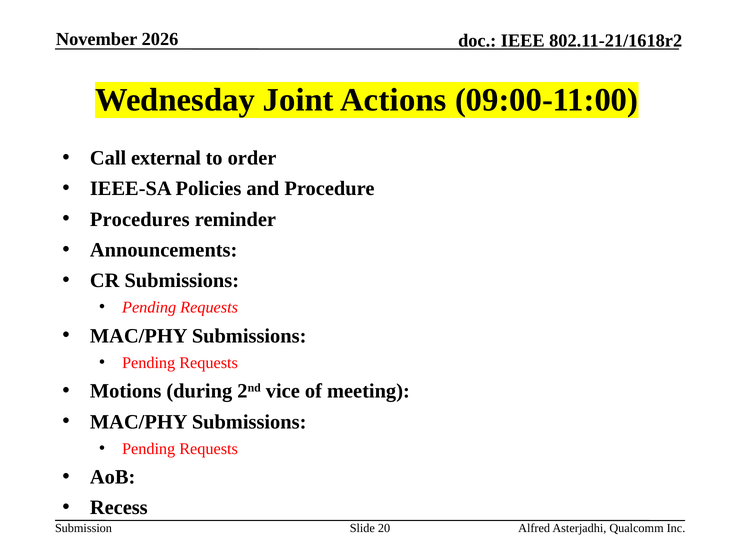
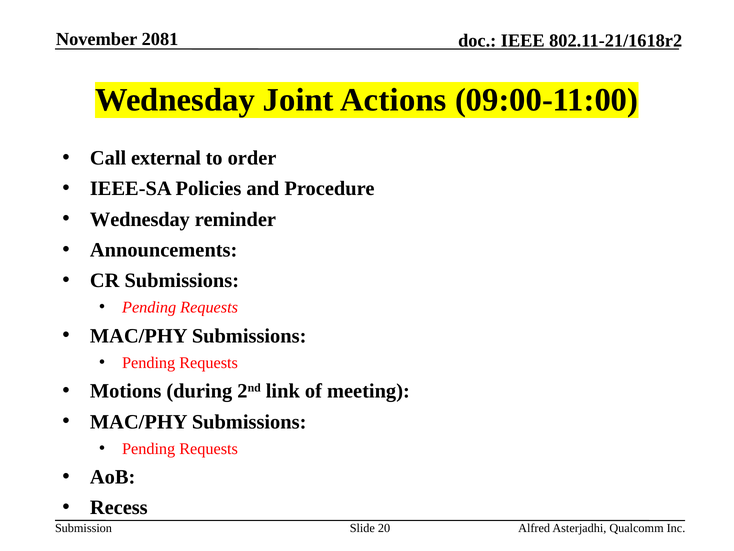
2026: 2026 -> 2081 (160, 39)
Procedures: Procedures -> Wednesday (140, 219)
vice: vice -> link (283, 391)
